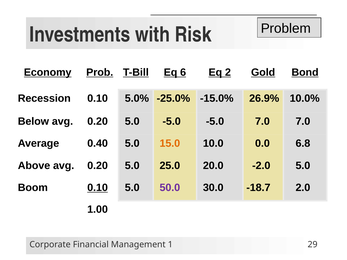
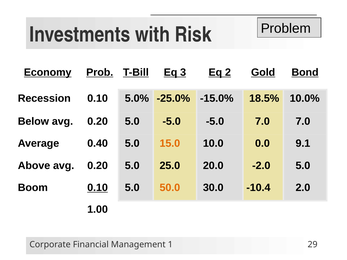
6: 6 -> 3 (183, 72)
26.9%: 26.9% -> 18.5% (264, 98)
6.8: 6.8 -> 9.1 (303, 144)
50.0 colour: purple -> orange (170, 188)
-18.7: -18.7 -> -10.4 (258, 188)
